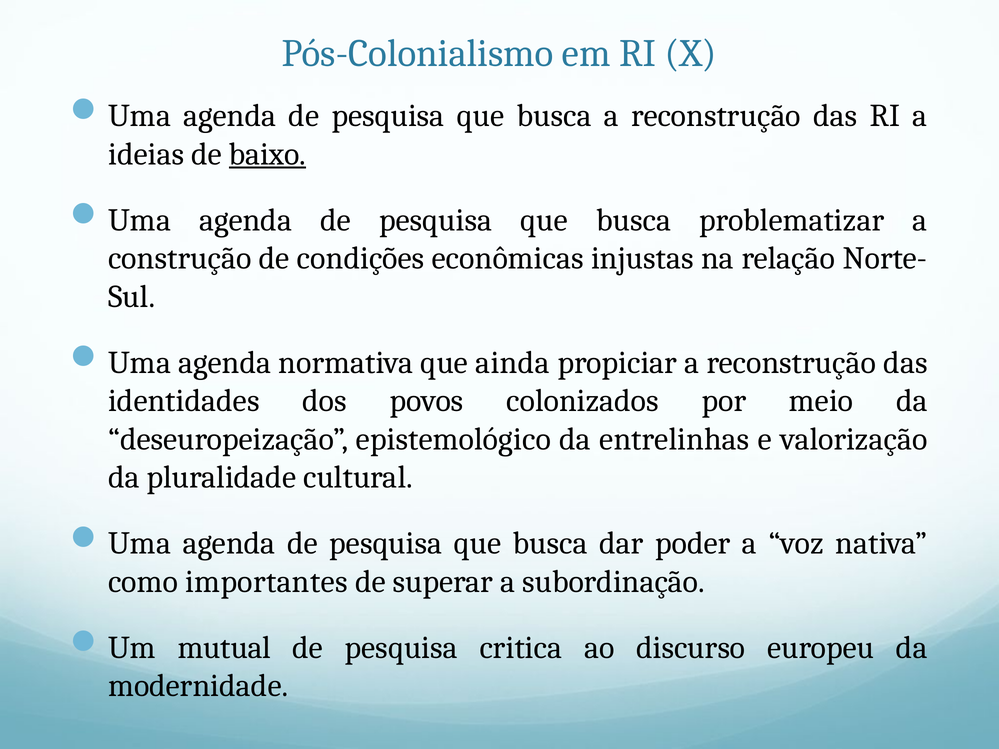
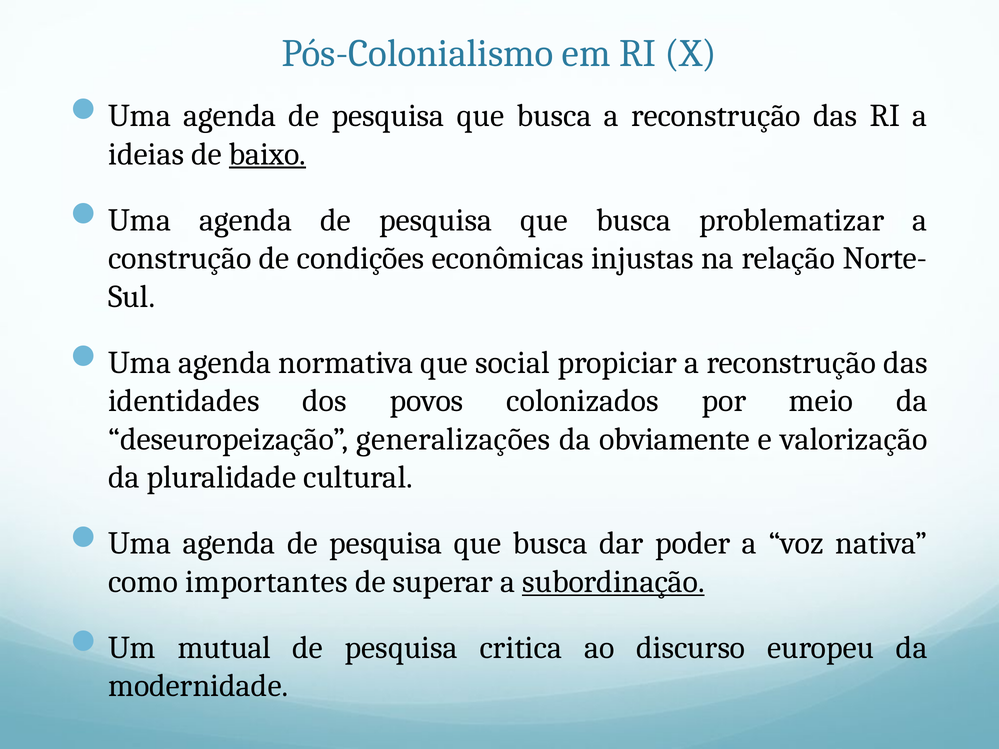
ainda: ainda -> social (513, 363)
epistemológico: epistemológico -> generalizações (453, 439)
entrelinhas: entrelinhas -> obviamente (675, 439)
subordinação underline: none -> present (613, 582)
